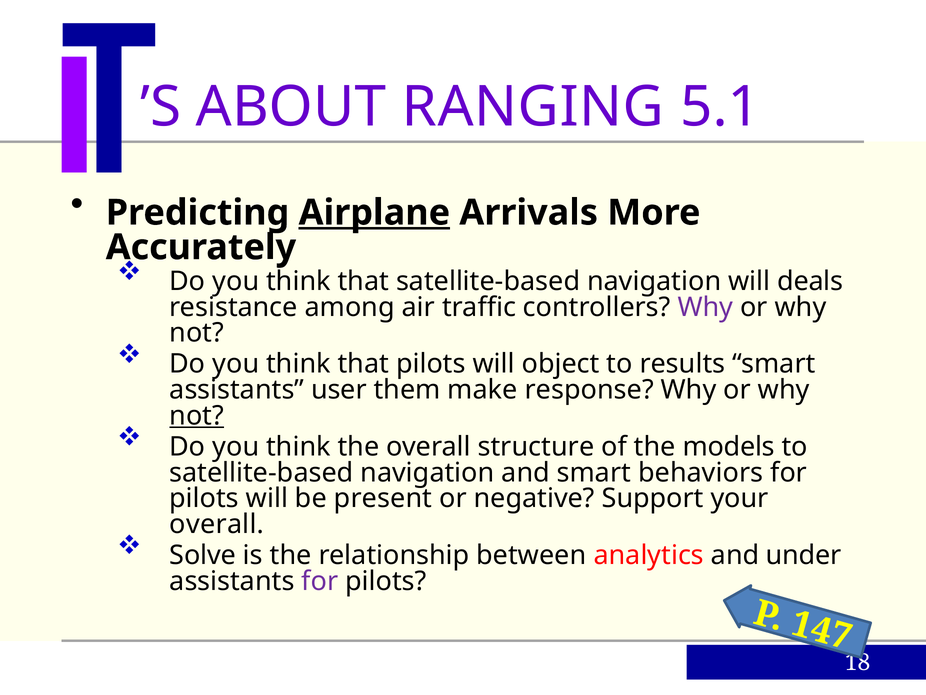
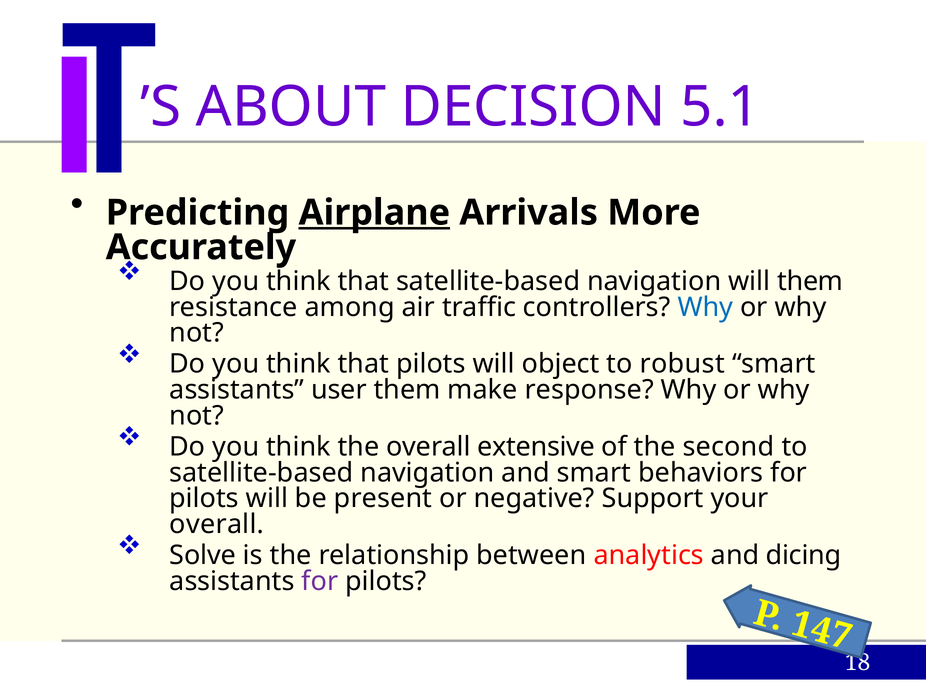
RANGING: RANGING -> DECISION (533, 107)
will deals: deals -> them (810, 281)
Why colour: purple -> blue (705, 307)
results: results -> robust (682, 364)
not underline: present -> none (197, 415)
structure: structure -> extensive (536, 446)
models: models -> second (728, 446)
under: under -> dicing (804, 555)
